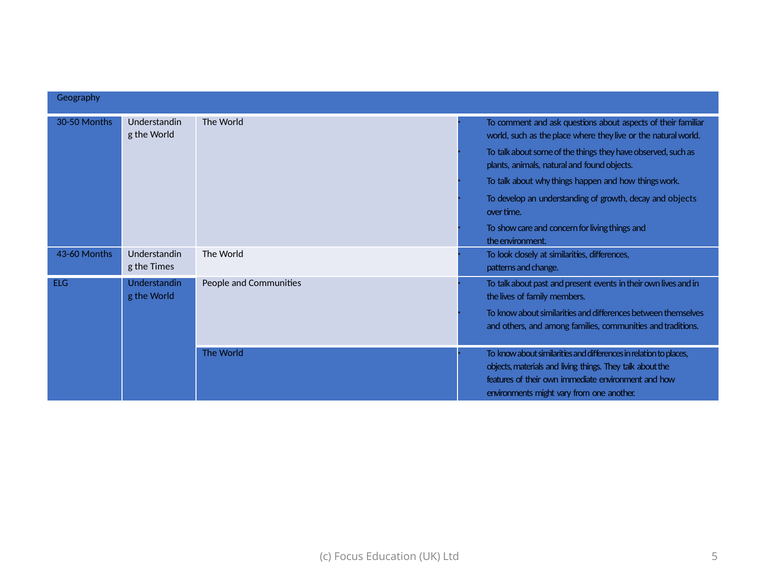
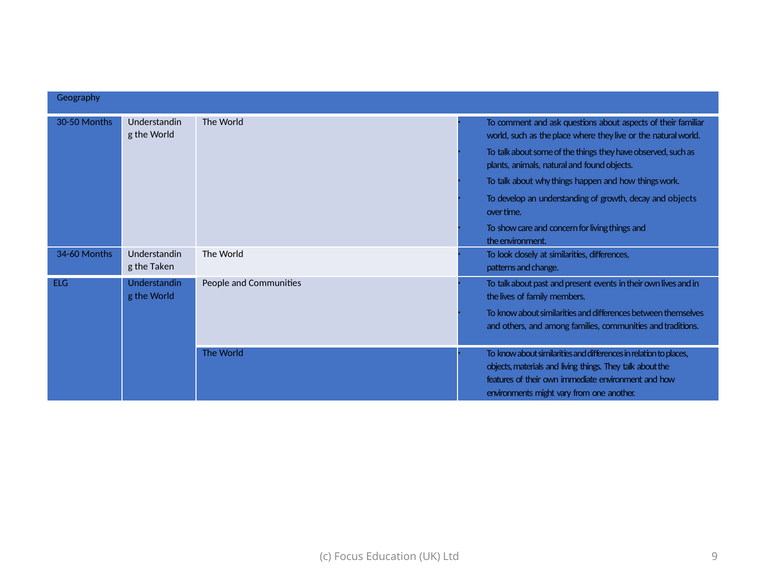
43-60: 43-60 -> 34-60 (68, 254)
Times: Times -> Taken (162, 267)
5: 5 -> 9 (715, 557)
